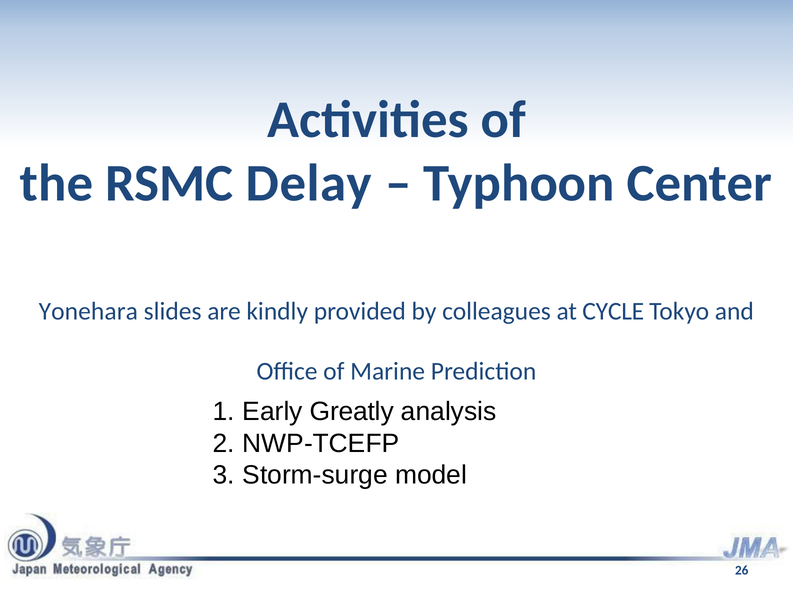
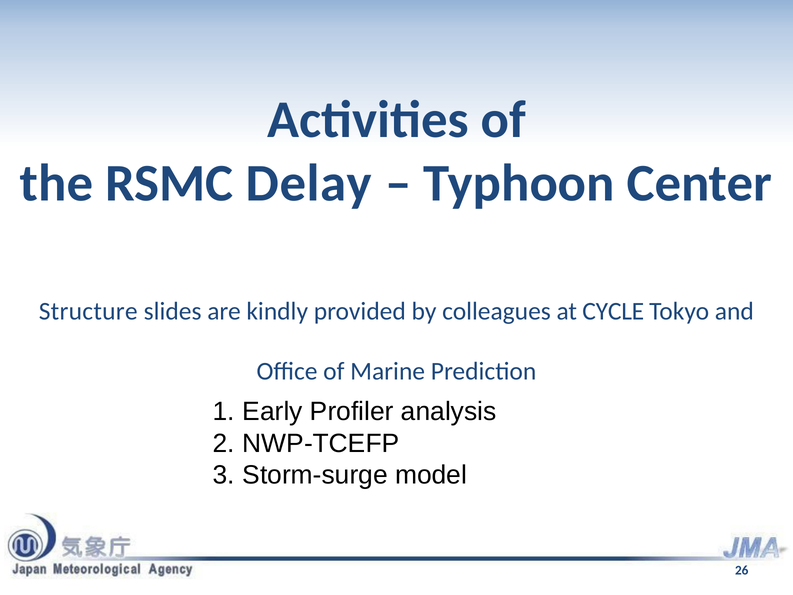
Yonehara: Yonehara -> Structure (88, 311)
Greatly: Greatly -> Profiler (352, 411)
